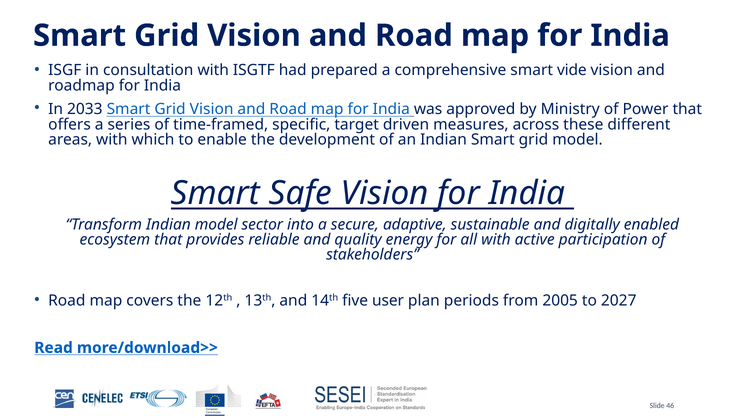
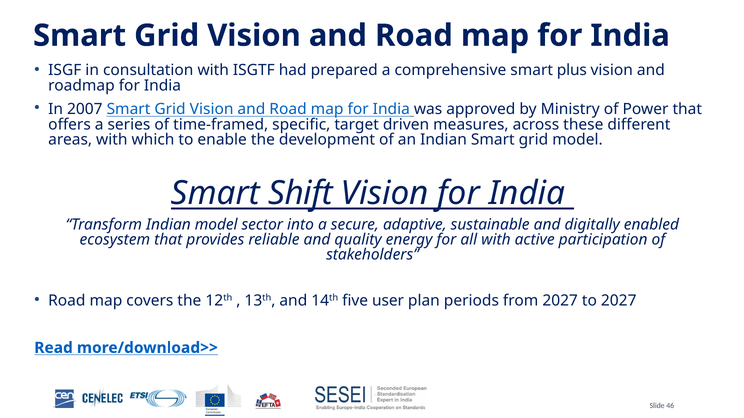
vide: vide -> plus (572, 70)
2033: 2033 -> 2007 (85, 109)
Safe: Safe -> Shift (301, 194)
from 2005: 2005 -> 2027 (560, 301)
